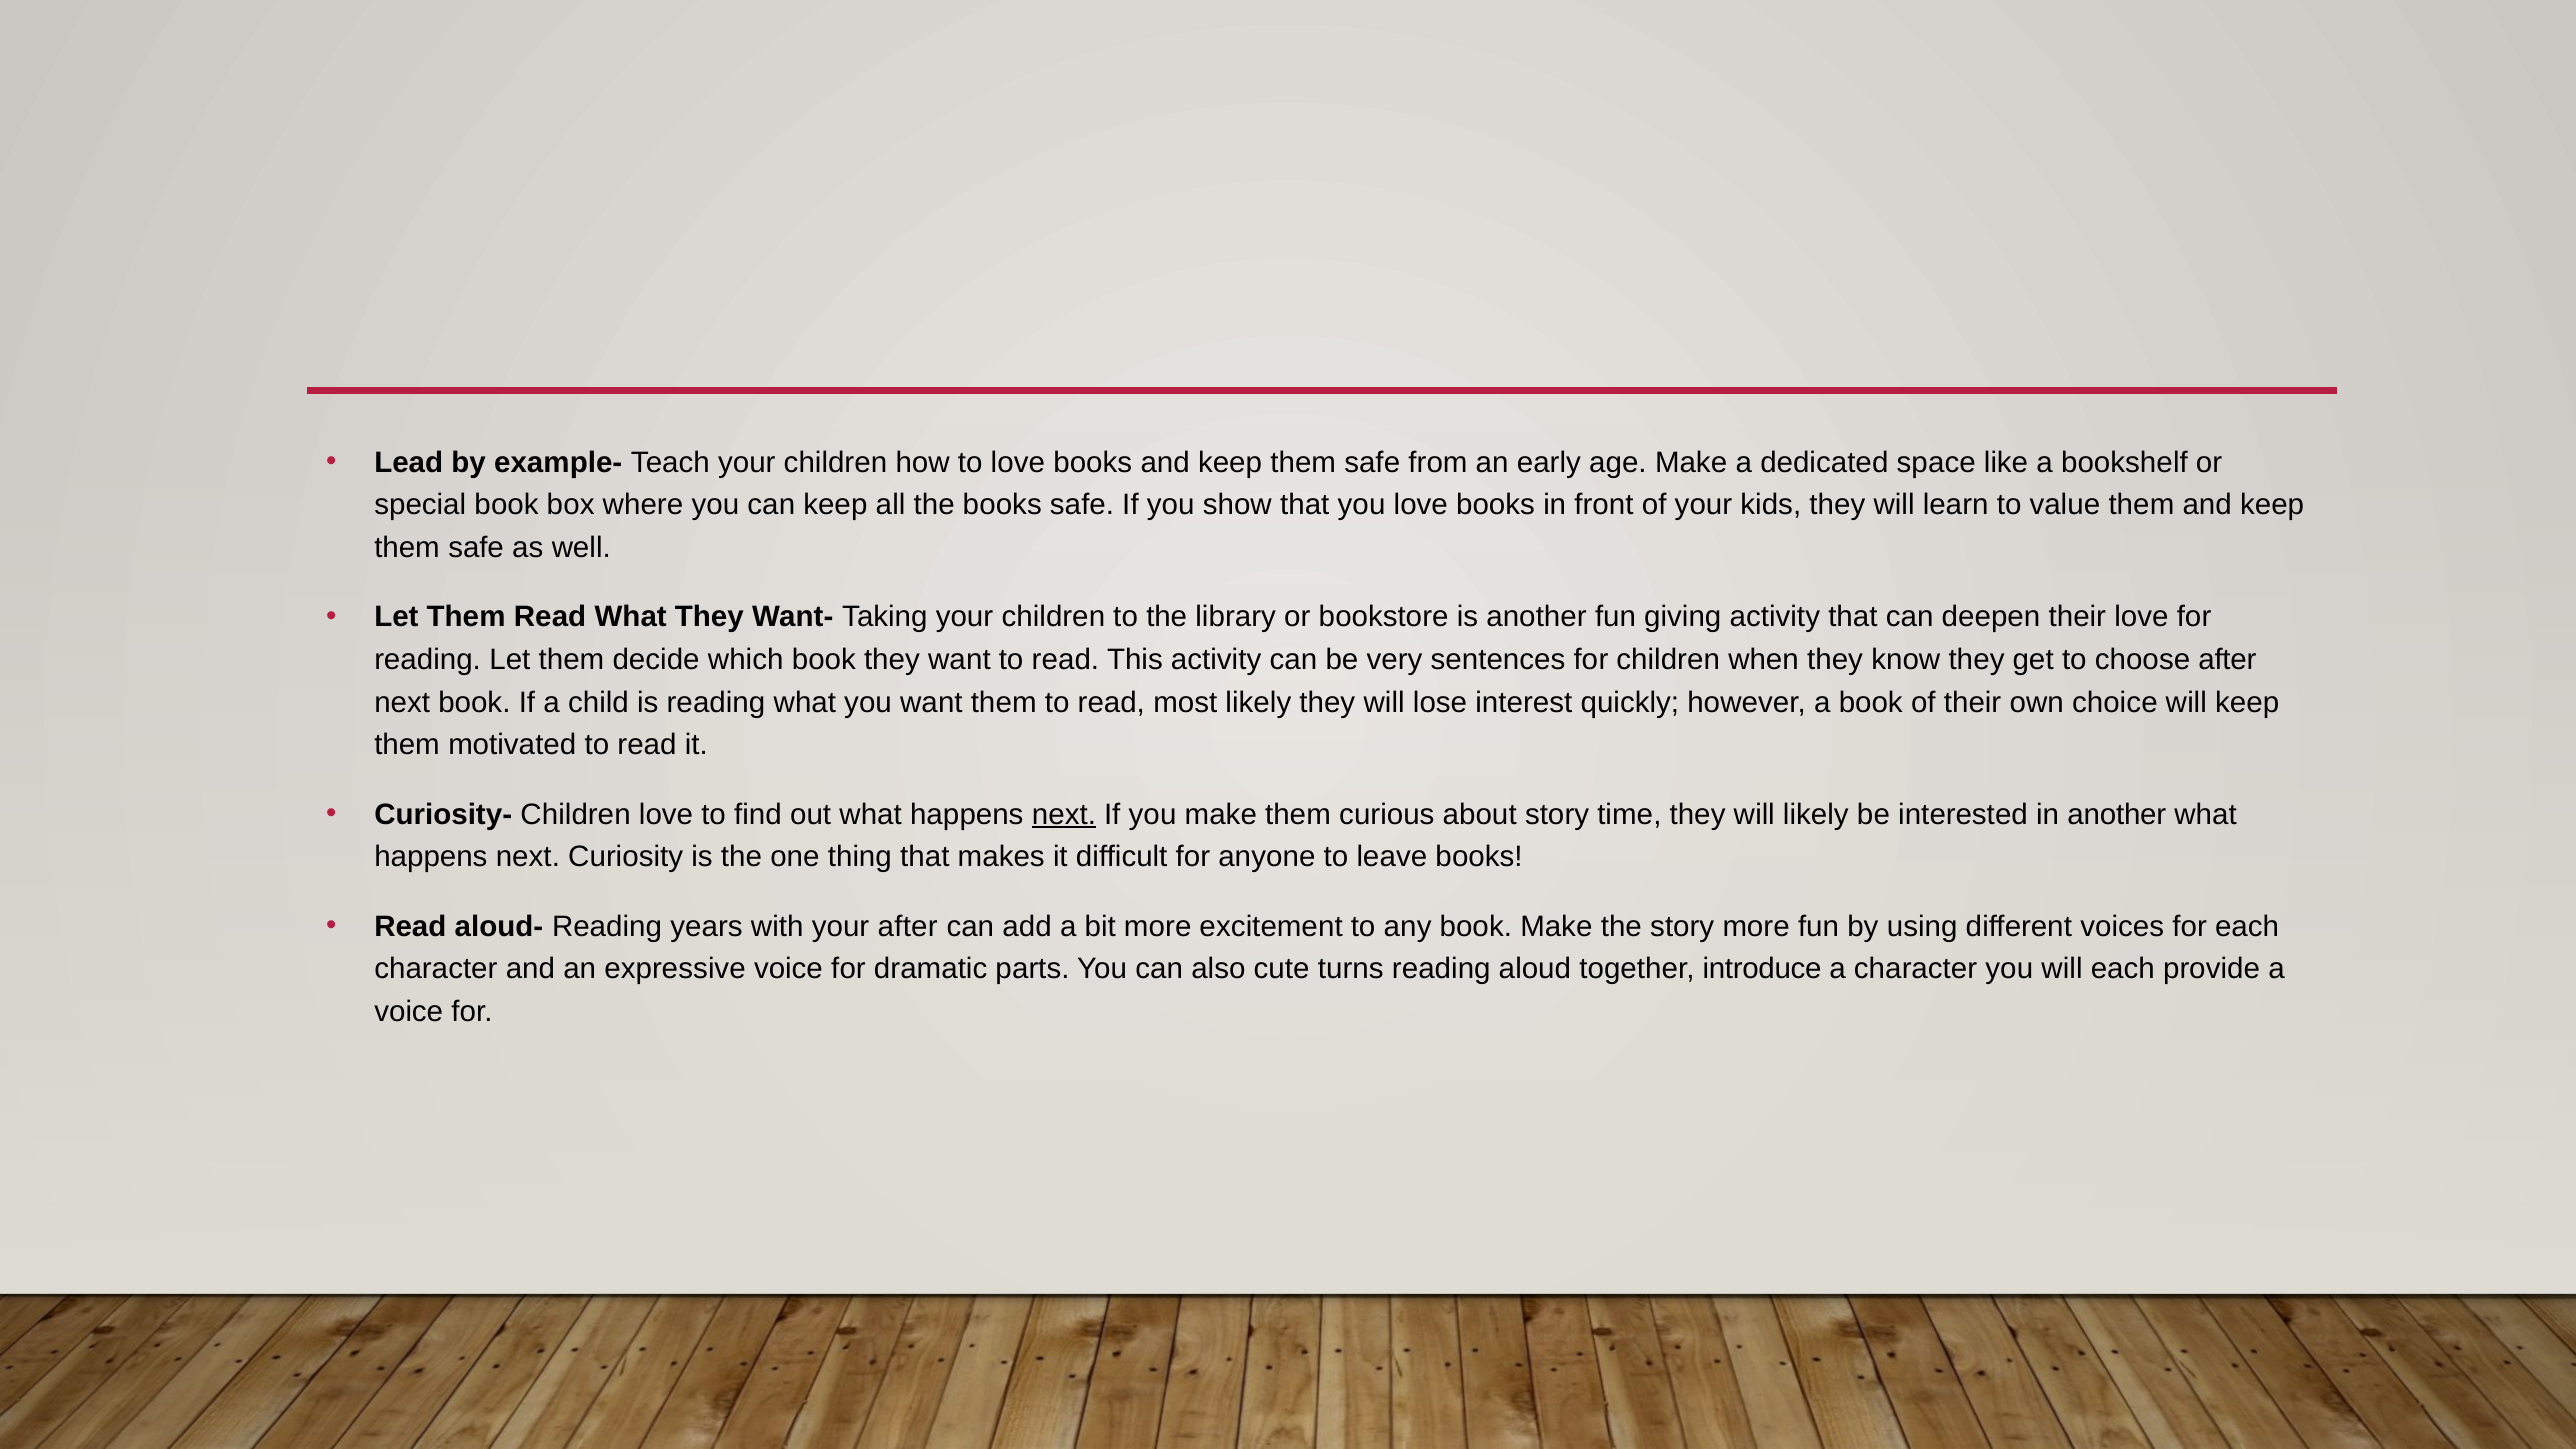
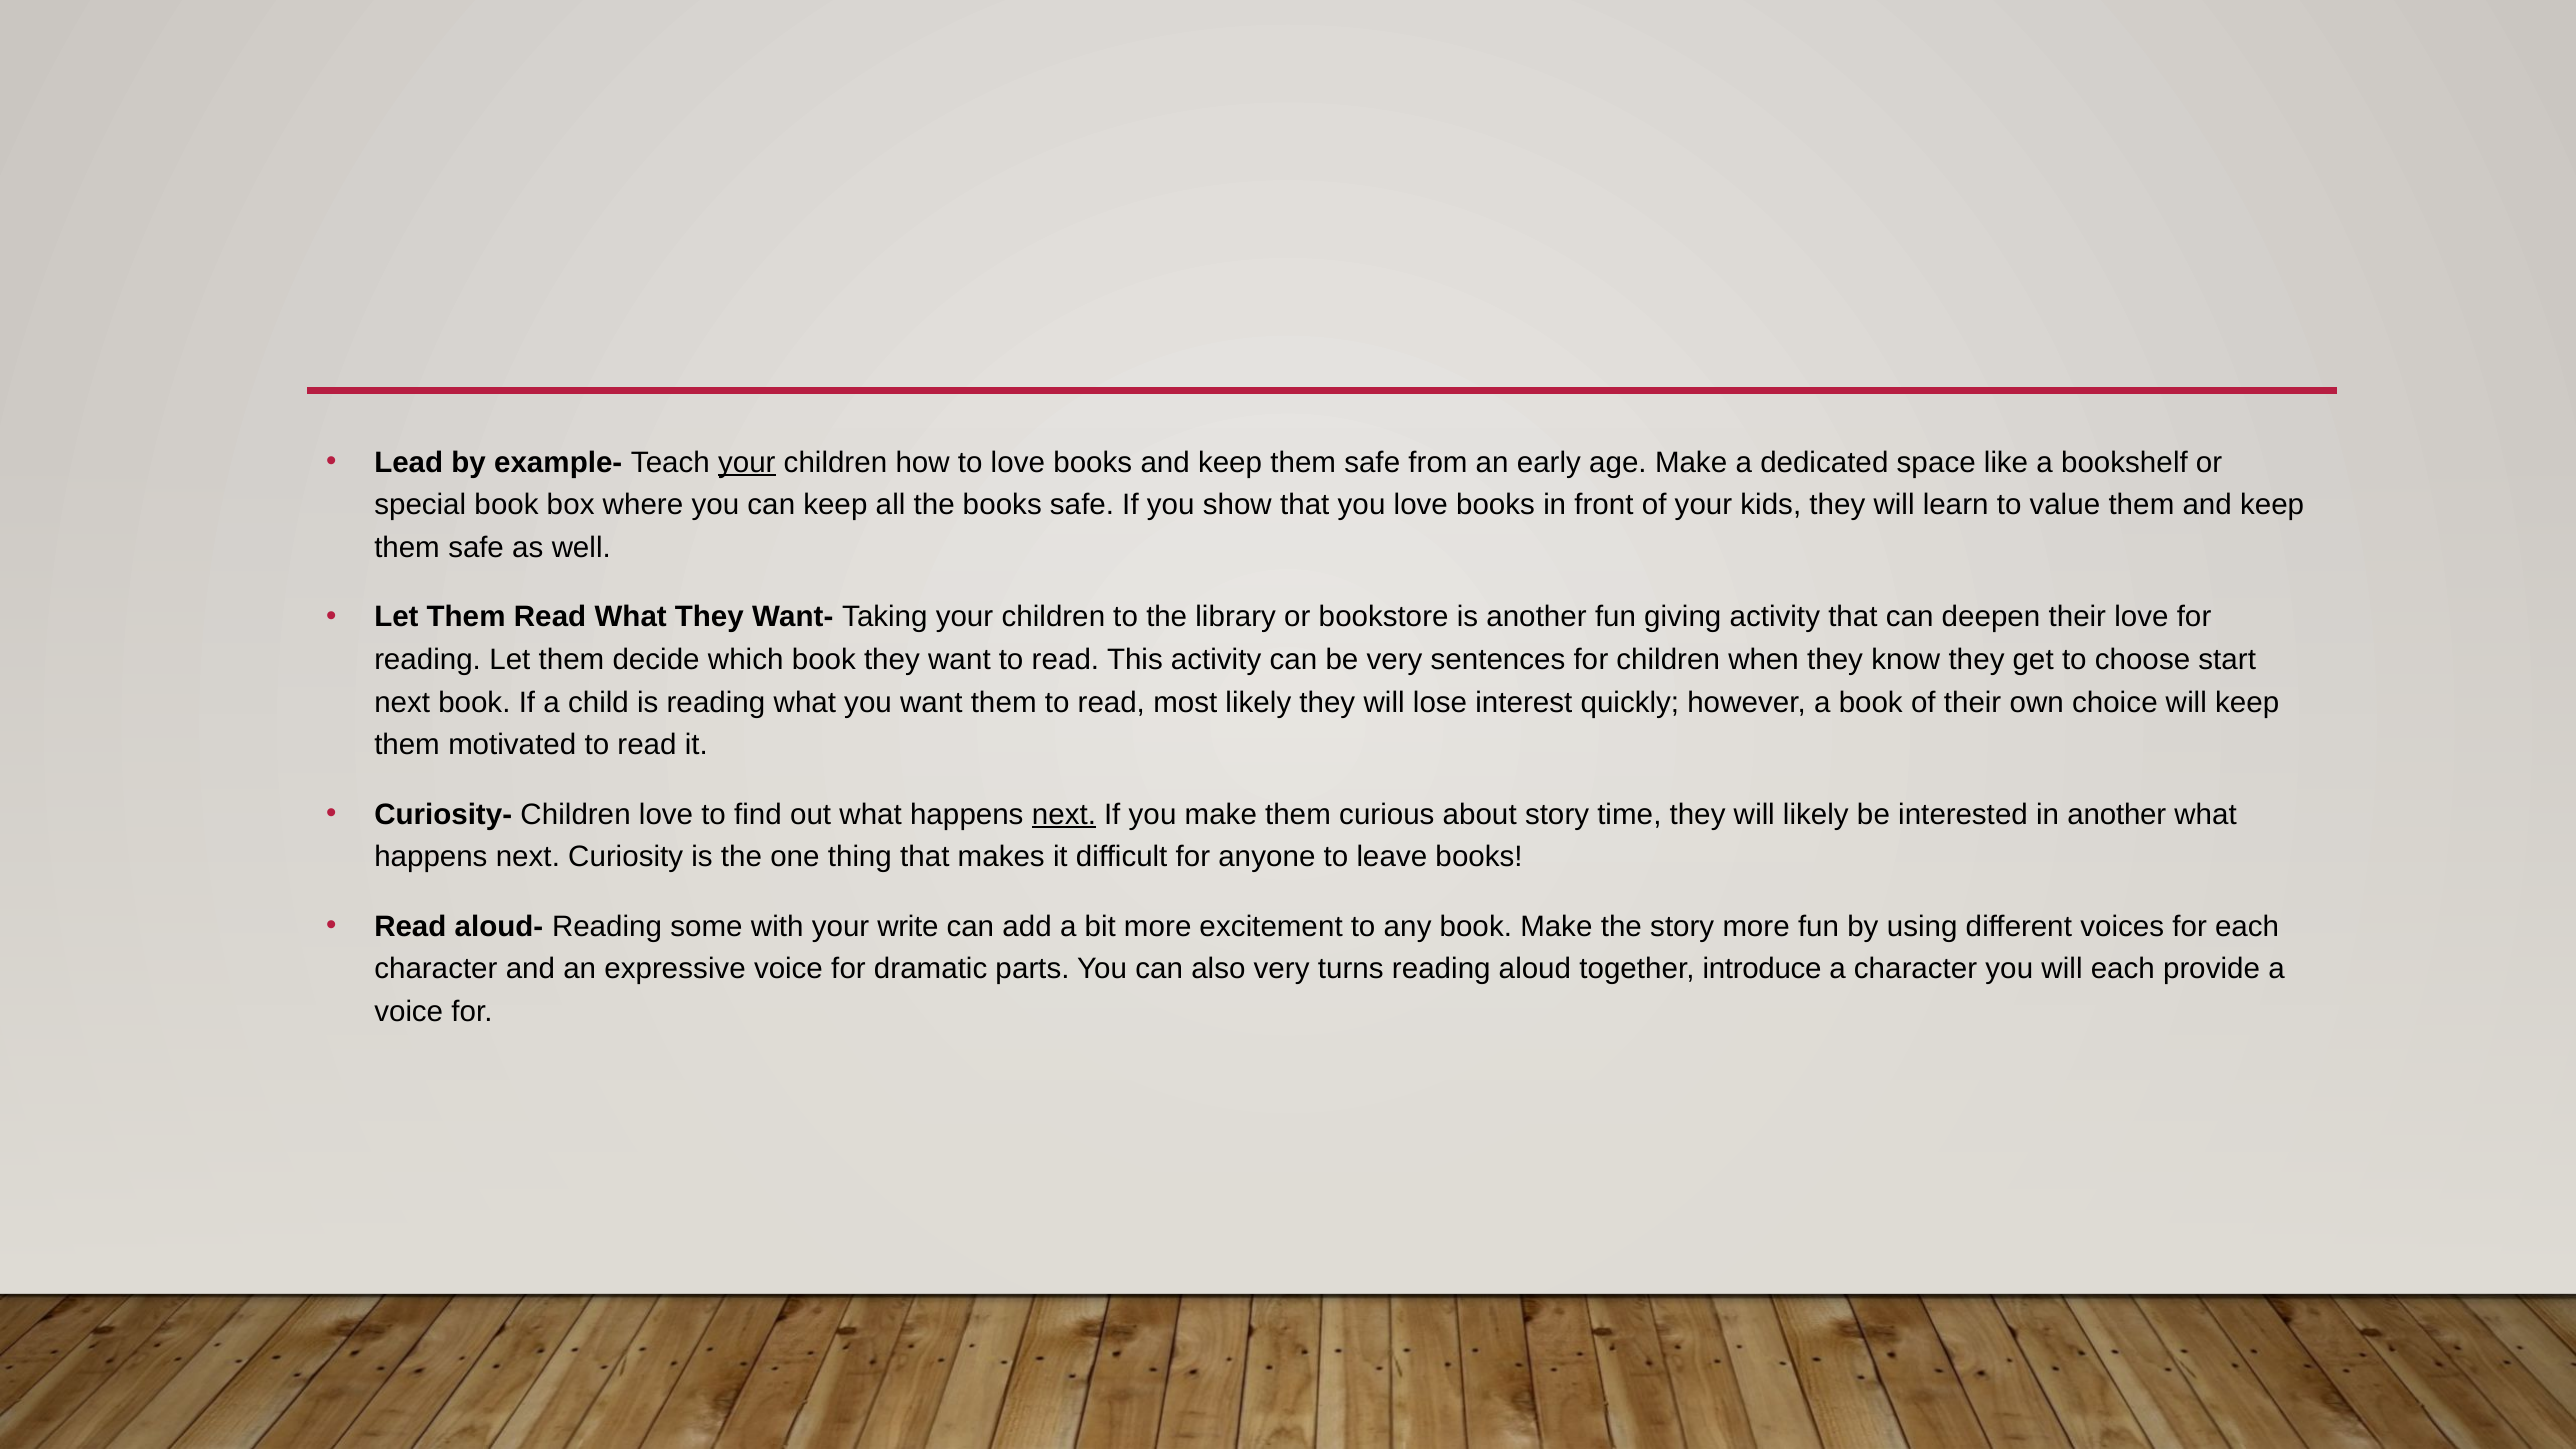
your underline: none -> present (747, 462)
choose after: after -> start (2227, 660)
years: years -> some (707, 926)
your after: after -> write (908, 926)
also cute: cute -> very (1282, 969)
